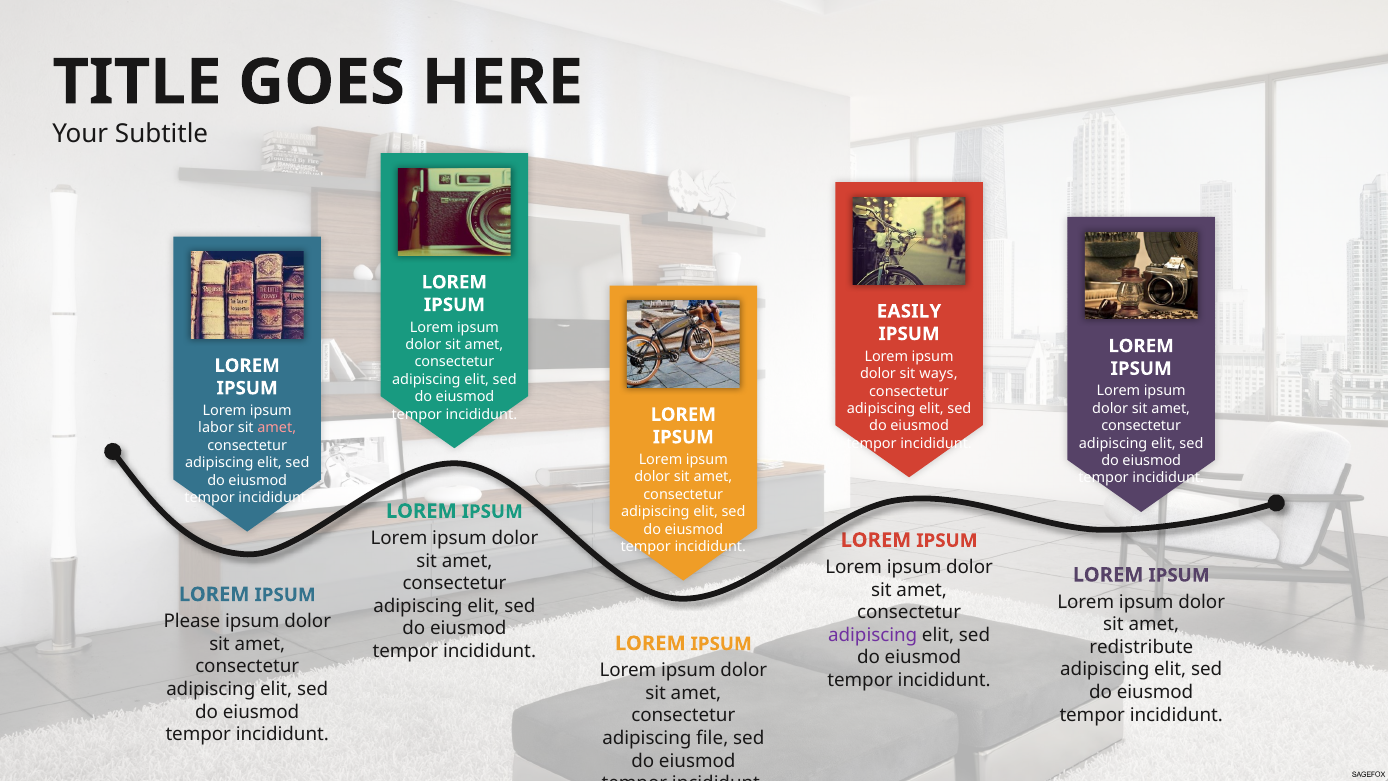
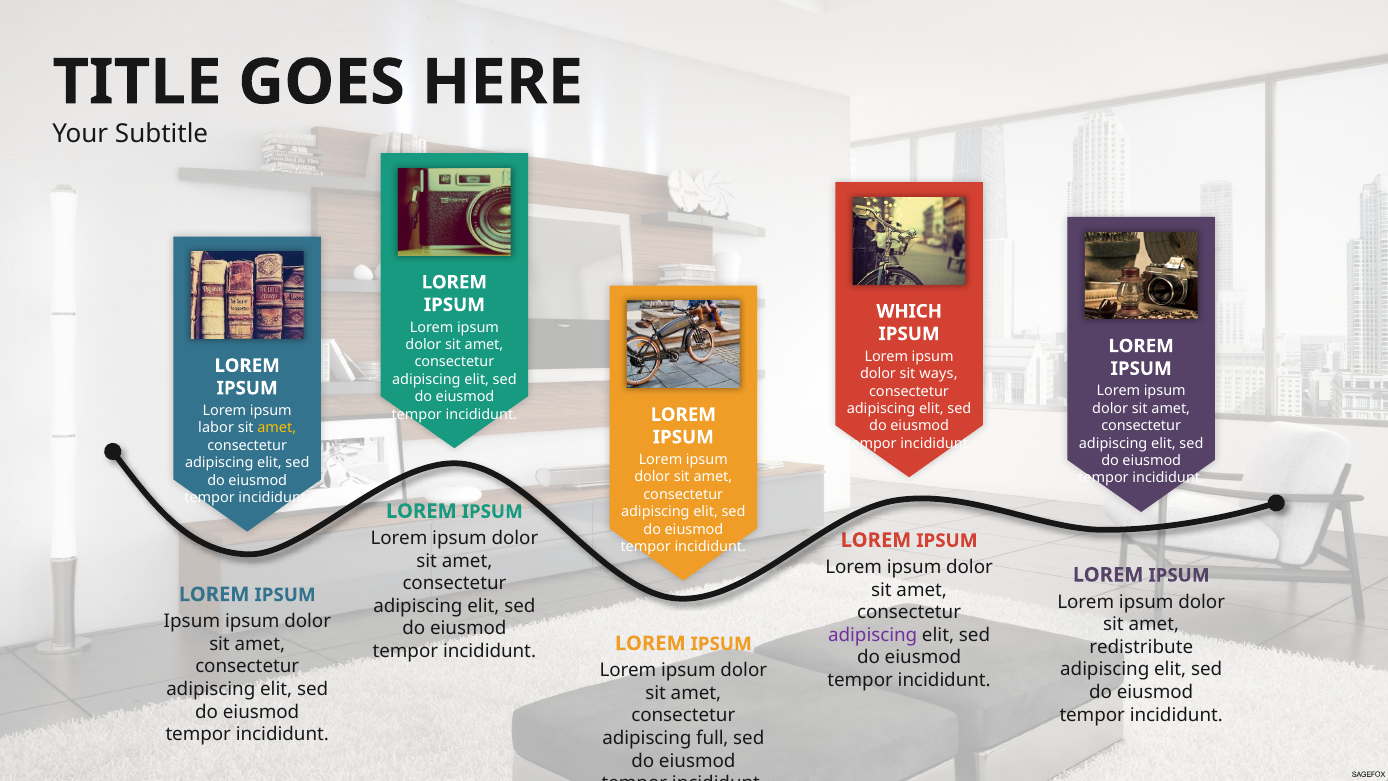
EASILY: EASILY -> WHICH (909, 311)
amet colour: pink -> yellow (277, 428)
Please: Please -> Ipsum (192, 621)
file: file -> full (712, 738)
